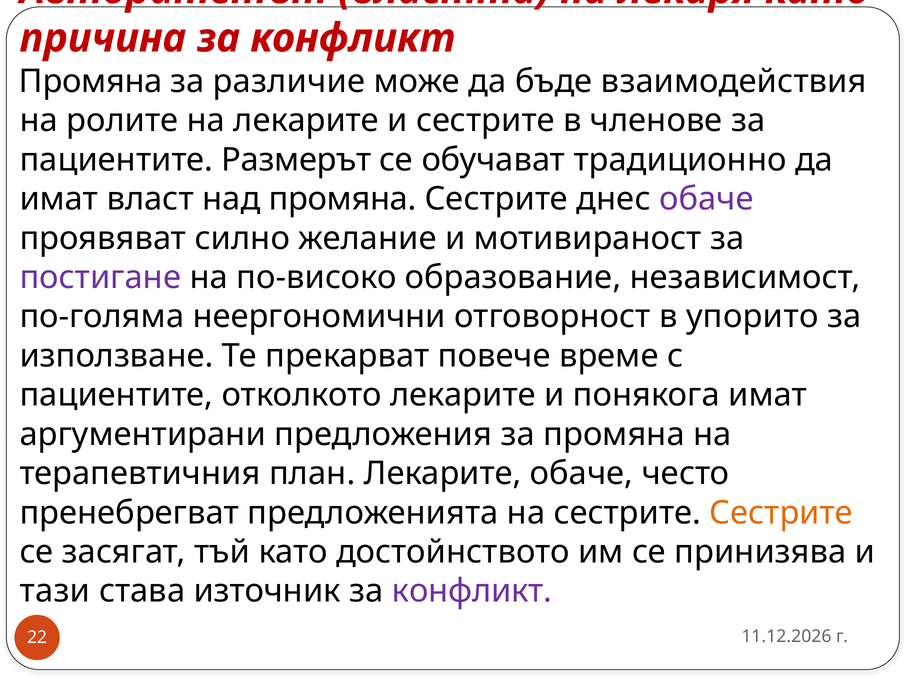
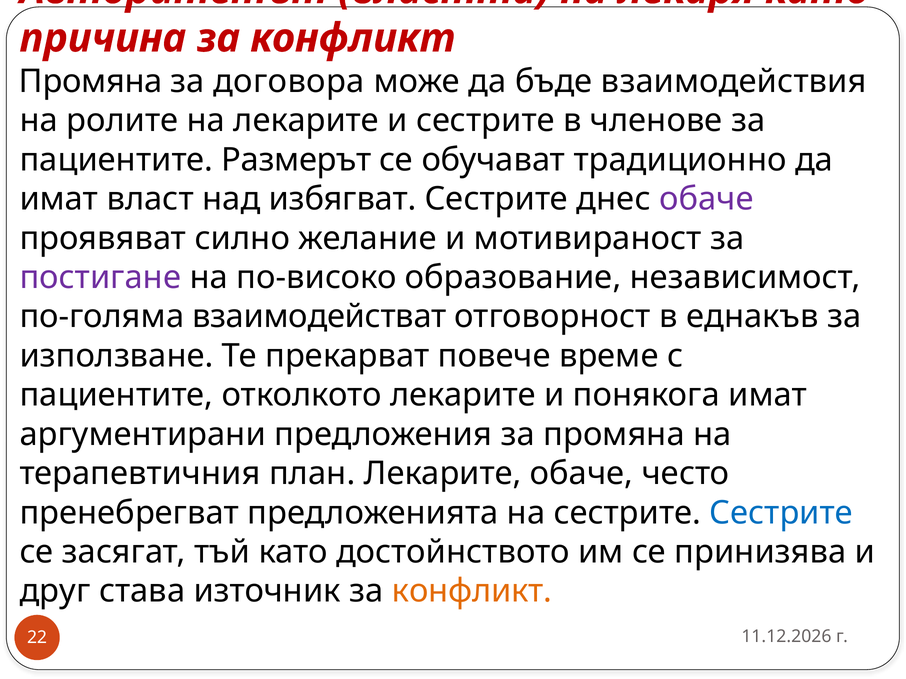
различие: различие -> договора (289, 82)
над промяна: промяна -> избягват (343, 199)
неергономични: неергономични -> взаимодействат (319, 317)
упорито: упорито -> еднакъв (752, 317)
Сестрите colour: orange -> blue (781, 513)
тази: тази -> друг (55, 592)
конфликт colour: purple -> orange (472, 592)
